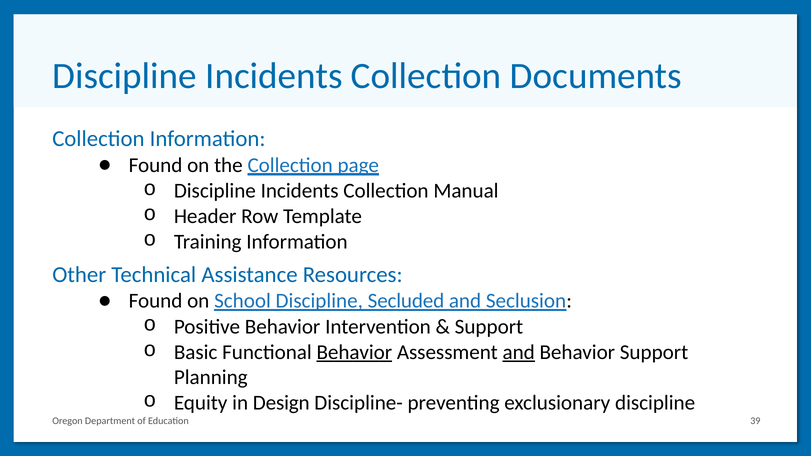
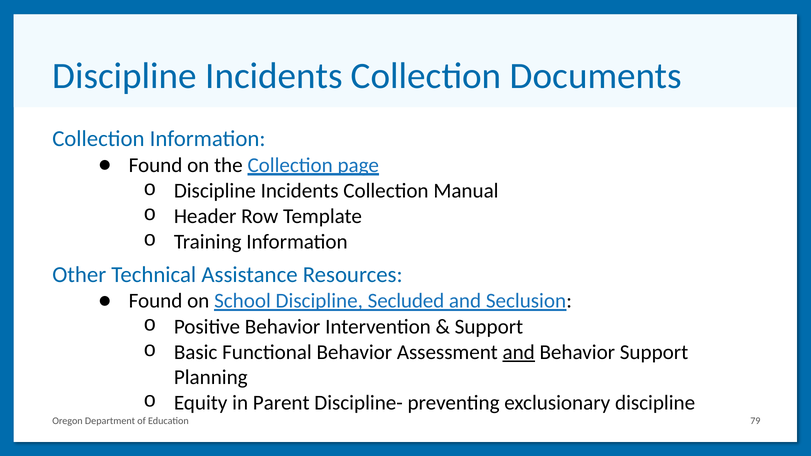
Behavior underline: present -> none (354, 352)
Design: Design -> Parent (281, 403)
39: 39 -> 79 (755, 421)
